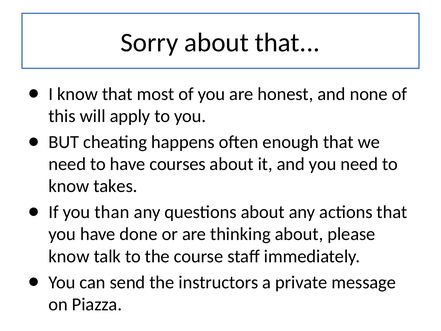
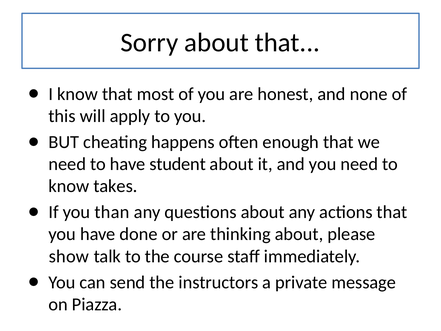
courses: courses -> student (178, 164)
know: know -> show (69, 256)
